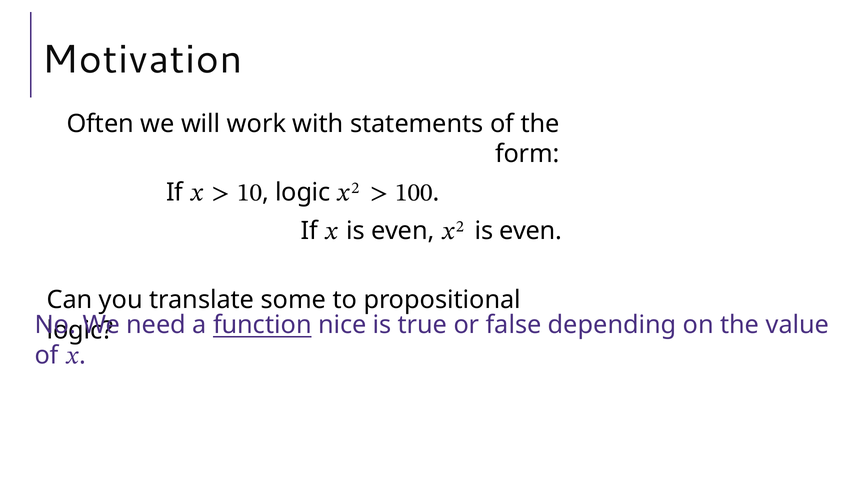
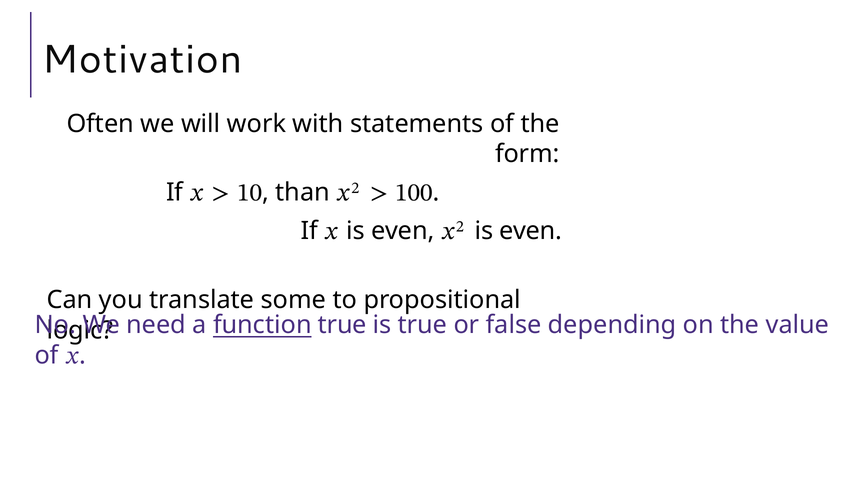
logic: logic -> than (303, 192)
function nice: nice -> true (342, 325)
